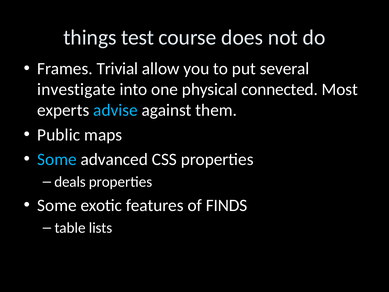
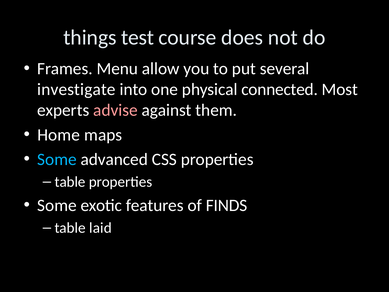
Trivial: Trivial -> Menu (117, 69)
advise colour: light blue -> pink (115, 110)
Public: Public -> Home (59, 135)
deals: deals -> table (70, 182)
lists: lists -> laid (100, 228)
